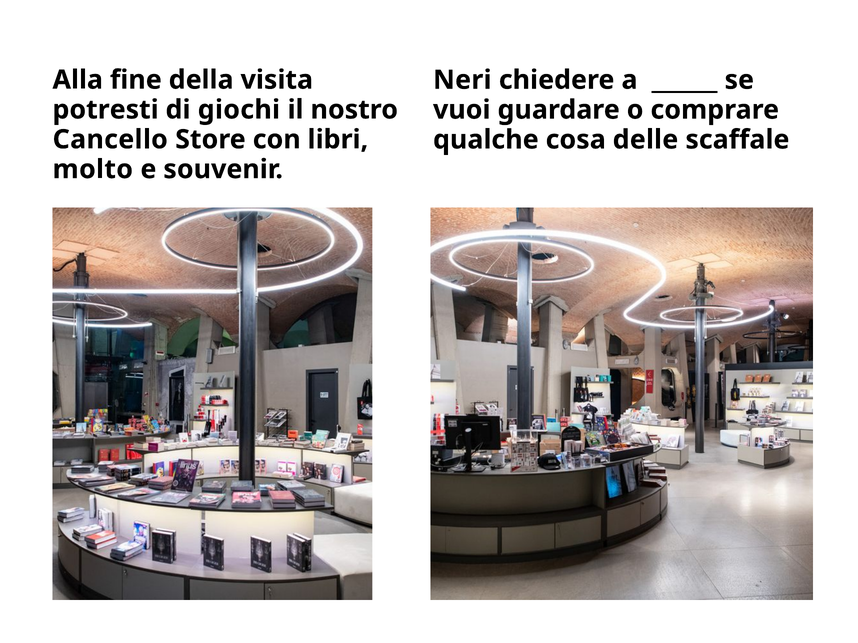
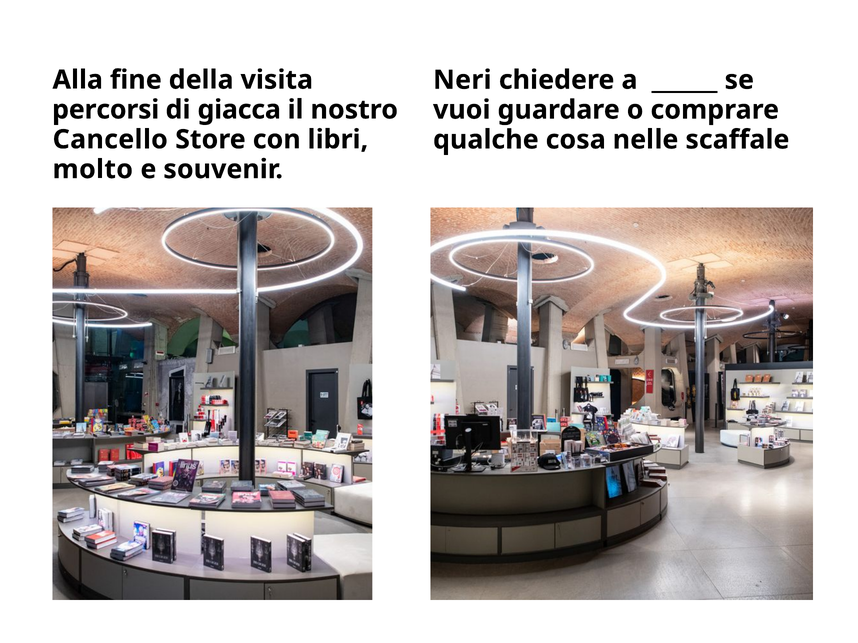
potresti: potresti -> percorsi (106, 110)
giochi: giochi -> giacca (239, 110)
delle: delle -> nelle (646, 140)
